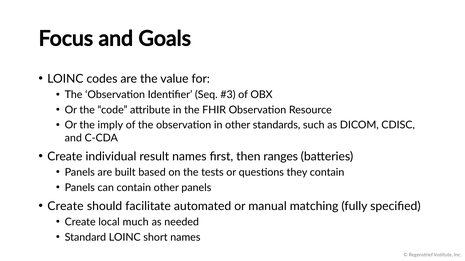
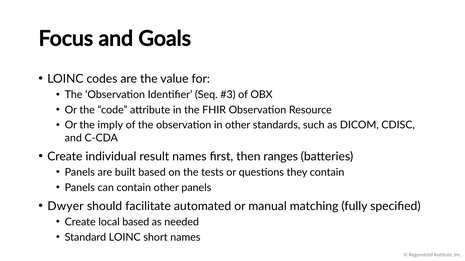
Create: Create -> Dwyer (66, 207)
local much: much -> based (136, 223)
